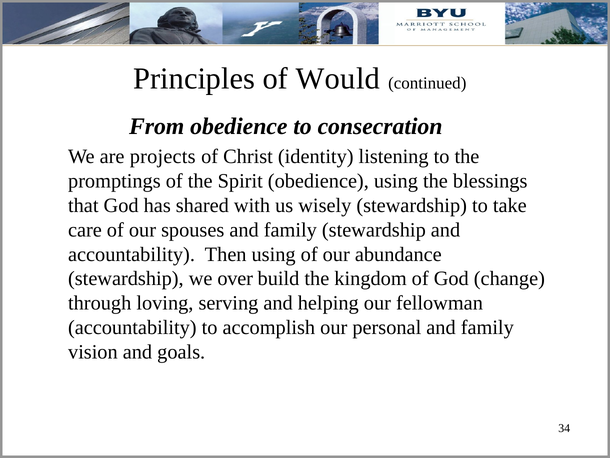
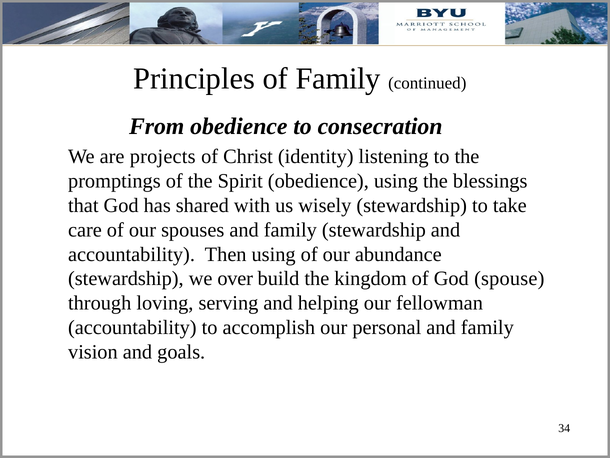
of Would: Would -> Family (338, 78)
change: change -> spouse (509, 278)
